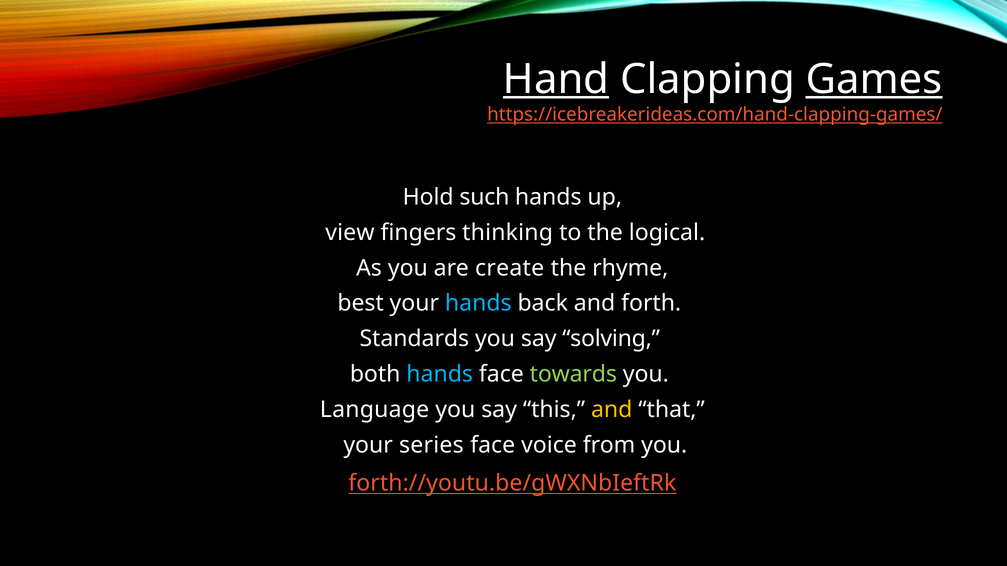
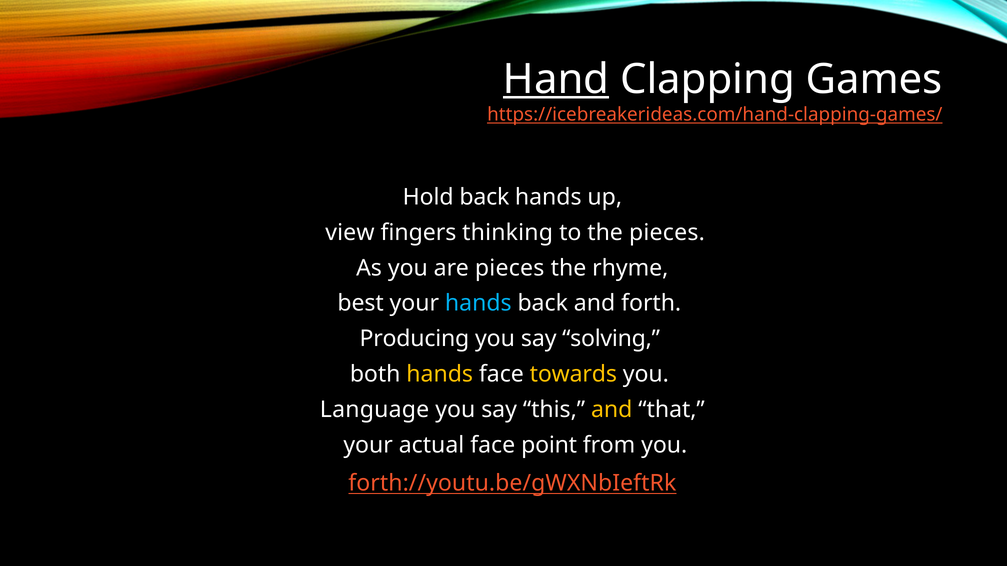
Games underline: present -> none (874, 80)
Hold such: such -> back (484, 197)
the logical: logical -> pieces (667, 233)
are create: create -> pieces (510, 268)
Standards: Standards -> Producing (414, 339)
hands colour: light blue -> yellow (440, 374)
towards colour: light green -> yellow (573, 374)
series: series -> actual (432, 445)
voice: voice -> point (549, 445)
